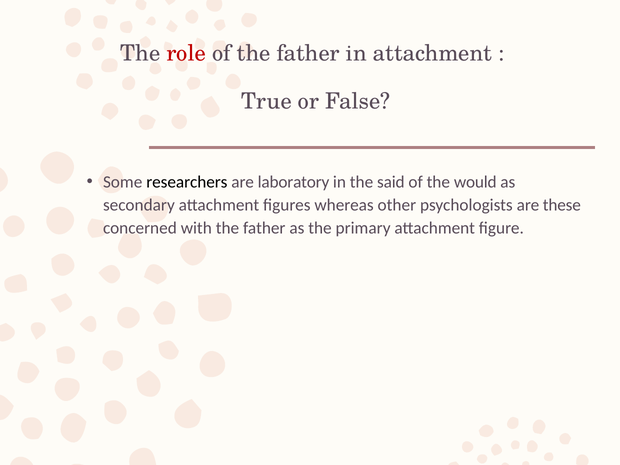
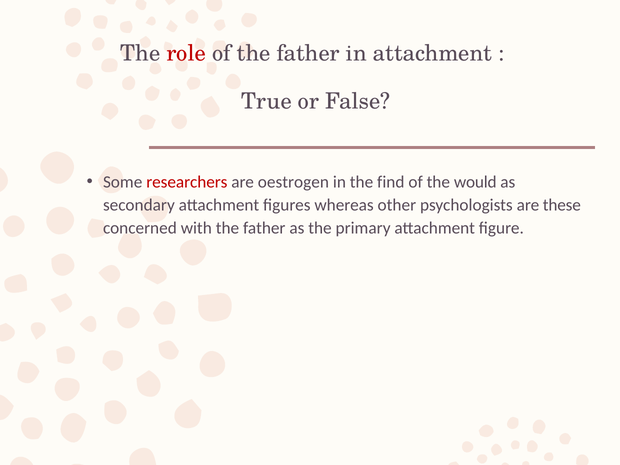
researchers colour: black -> red (187, 182)
laboratory: laboratory -> oestrogen (293, 182)
said: said -> find (391, 182)
